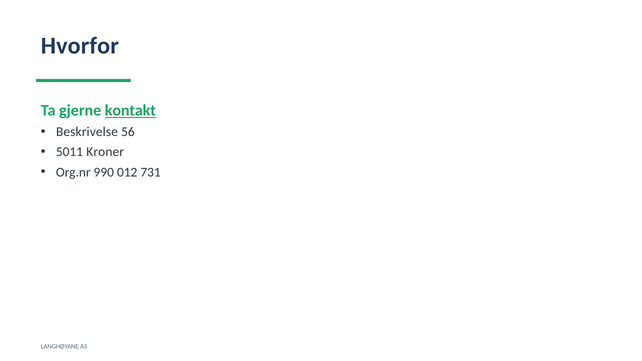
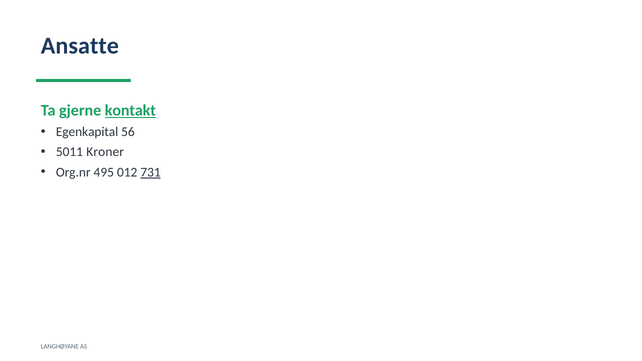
Hvorfor: Hvorfor -> Ansatte (80, 46)
Beskrivelse: Beskrivelse -> Egenkapital (87, 132)
990: 990 -> 495 (104, 172)
731 underline: none -> present (151, 172)
